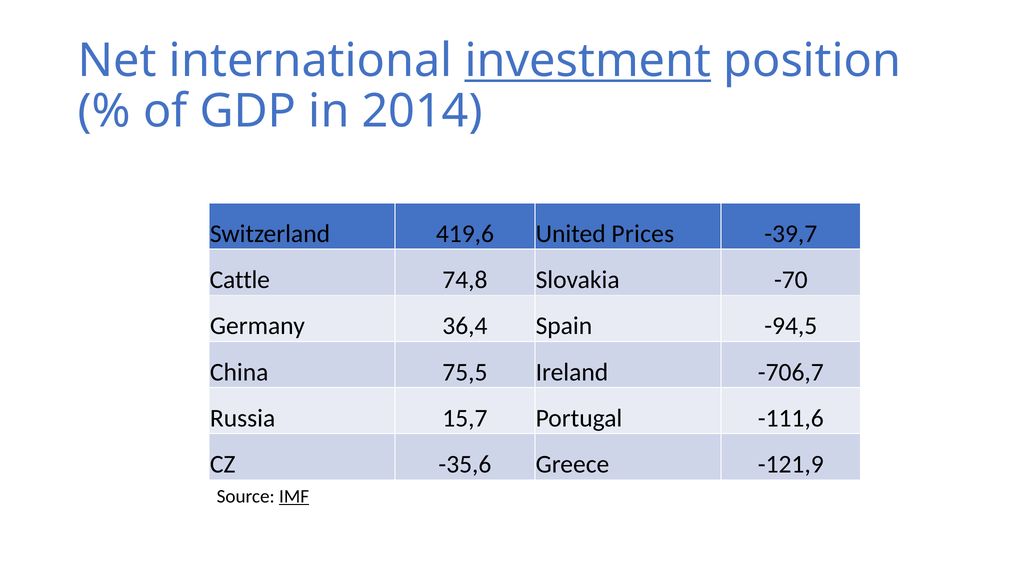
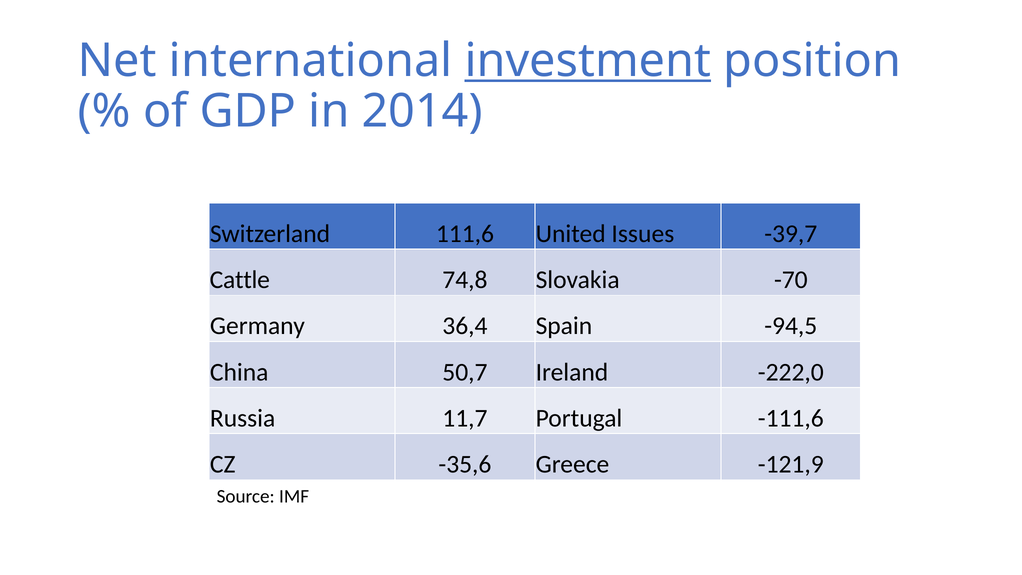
419,6: 419,6 -> 111,6 (465, 234)
Prices: Prices -> Issues (643, 234)
75,5: 75,5 -> 50,7 (465, 372)
-706,7: -706,7 -> -222,0 (791, 372)
15,7: 15,7 -> 11,7 (465, 418)
IMF underline: present -> none (294, 496)
